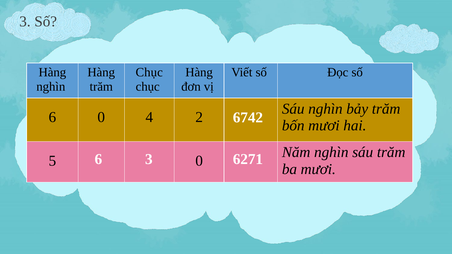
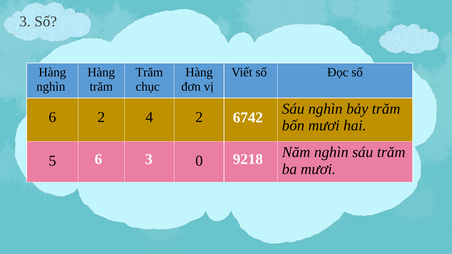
Chục: Chục -> Trăm (149, 72)
6 0: 0 -> 2 (101, 117)
6271: 6271 -> 9218 (248, 160)
